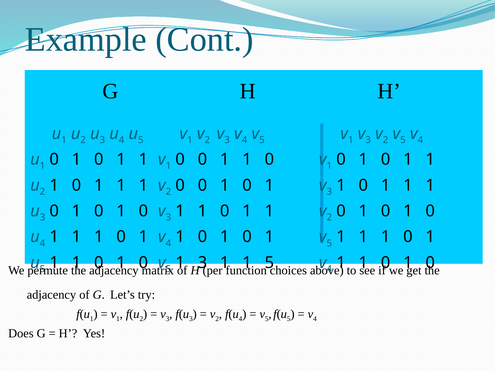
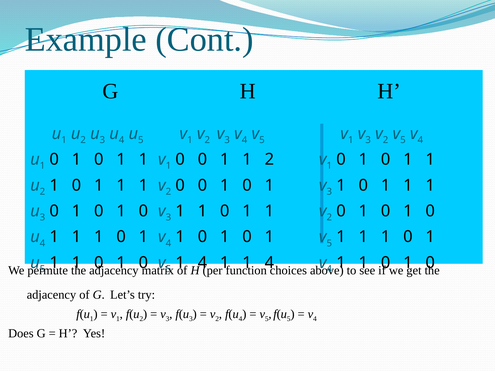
0 1 1 0: 0 -> 2 (269, 160)
3: 3 -> 4 (202, 263)
5: 5 -> 4 (269, 263)
